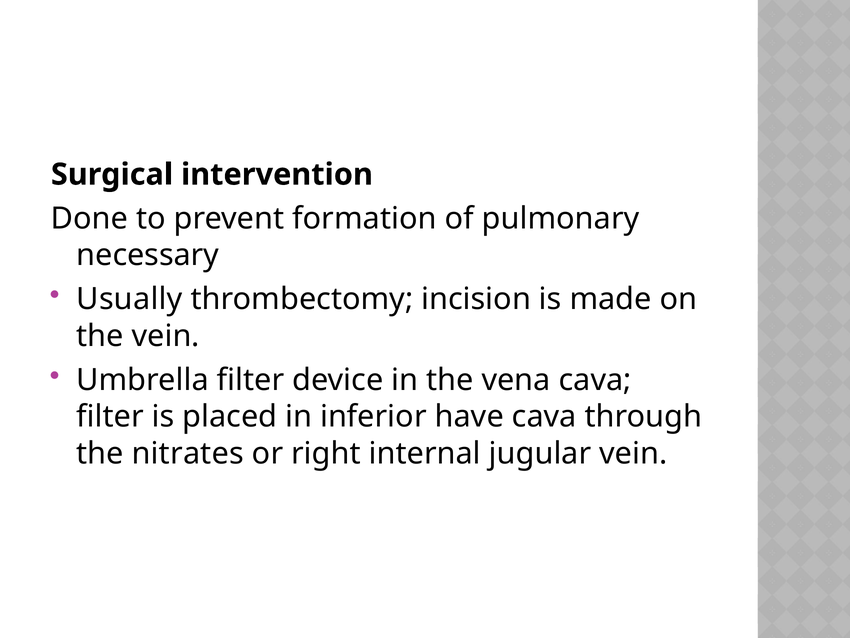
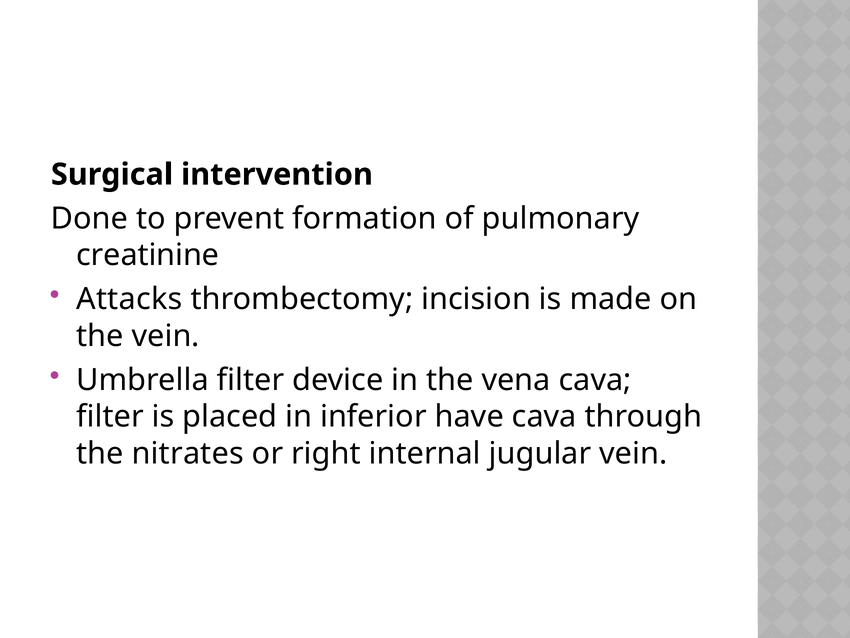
necessary: necessary -> creatinine (148, 255)
Usually: Usually -> Attacks (129, 299)
